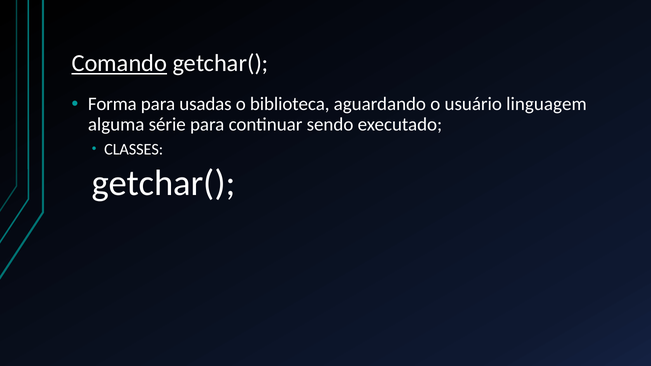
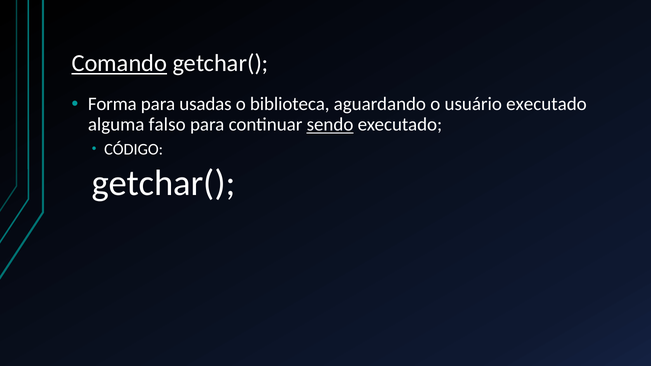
usuário linguagem: linguagem -> executado (546, 104)
série: série -> falso (167, 125)
sendo underline: none -> present (330, 125)
CLASSES: CLASSES -> CÓDIGO (134, 149)
